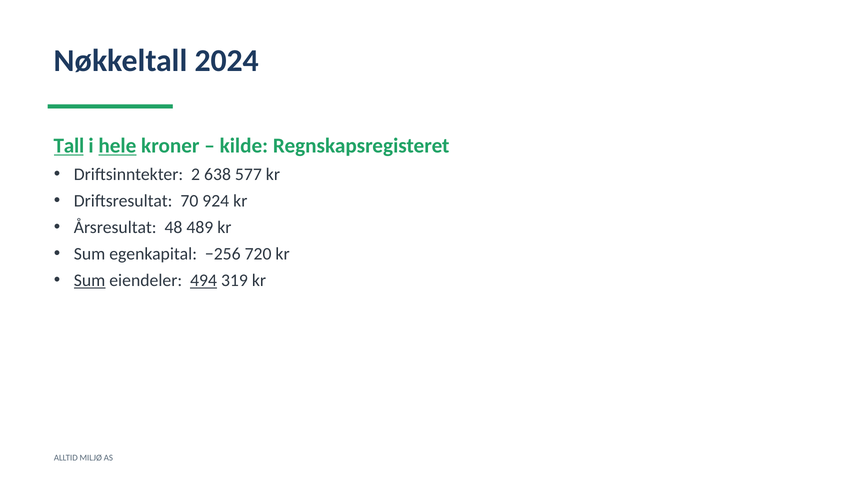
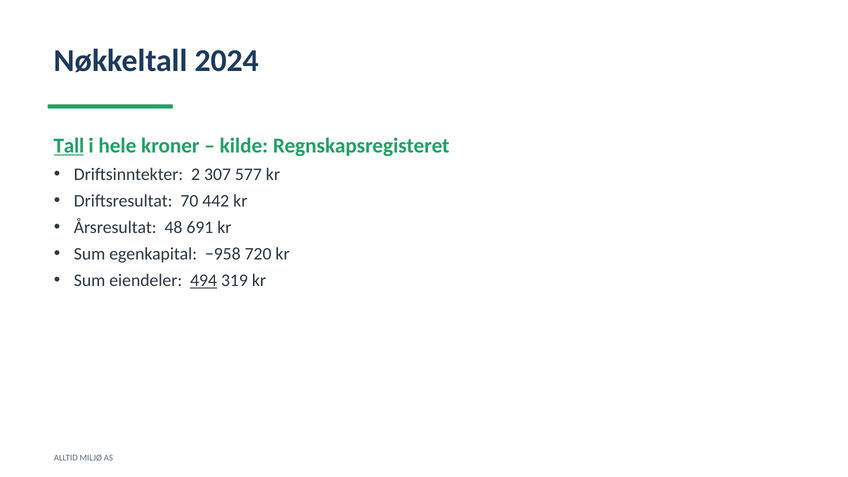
hele underline: present -> none (117, 146)
638: 638 -> 307 (218, 174)
924: 924 -> 442 (216, 201)
489: 489 -> 691 (200, 227)
−256: −256 -> −958 (223, 254)
Sum underline: present -> none (90, 280)
